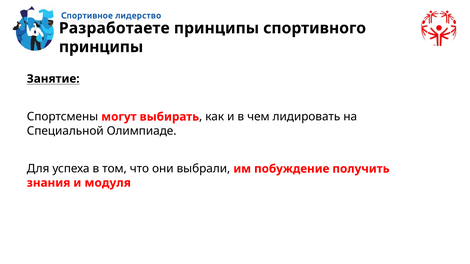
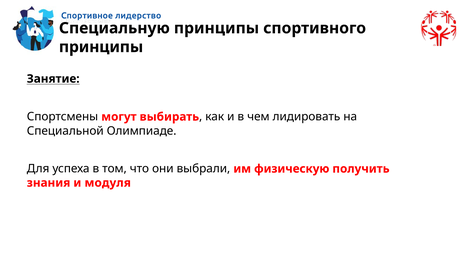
Разработаете: Разработаете -> Специальную (114, 28)
побуждение: побуждение -> физическую (292, 169)
